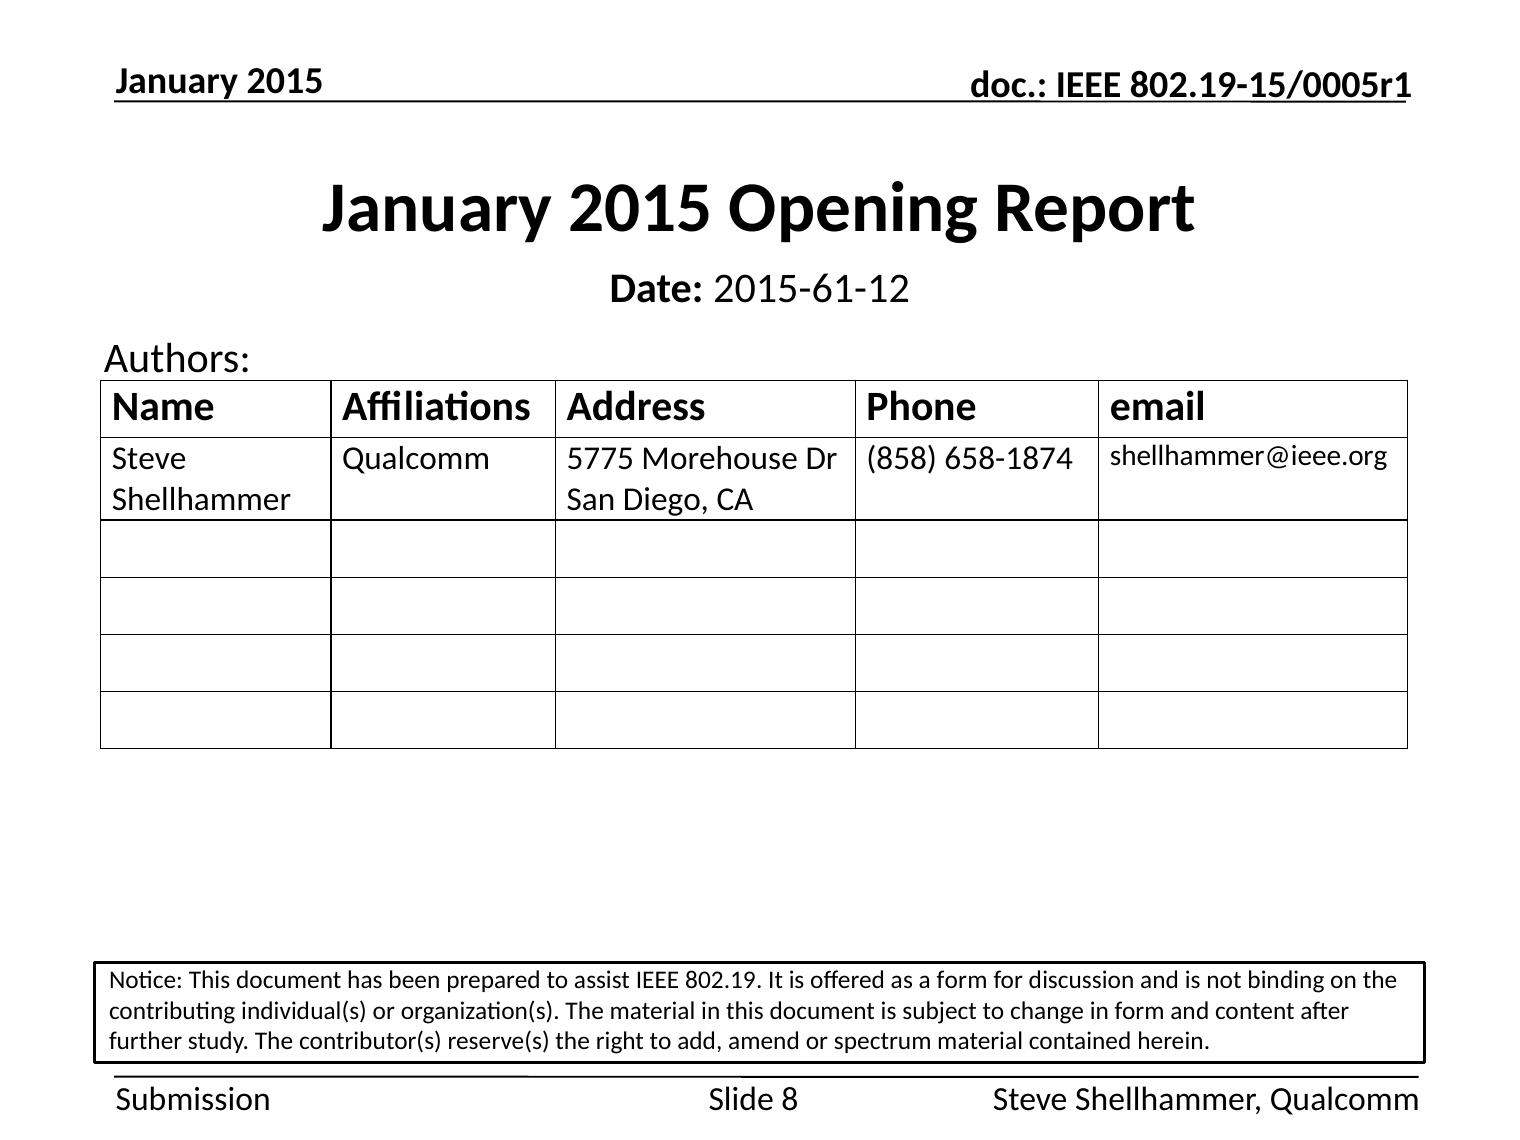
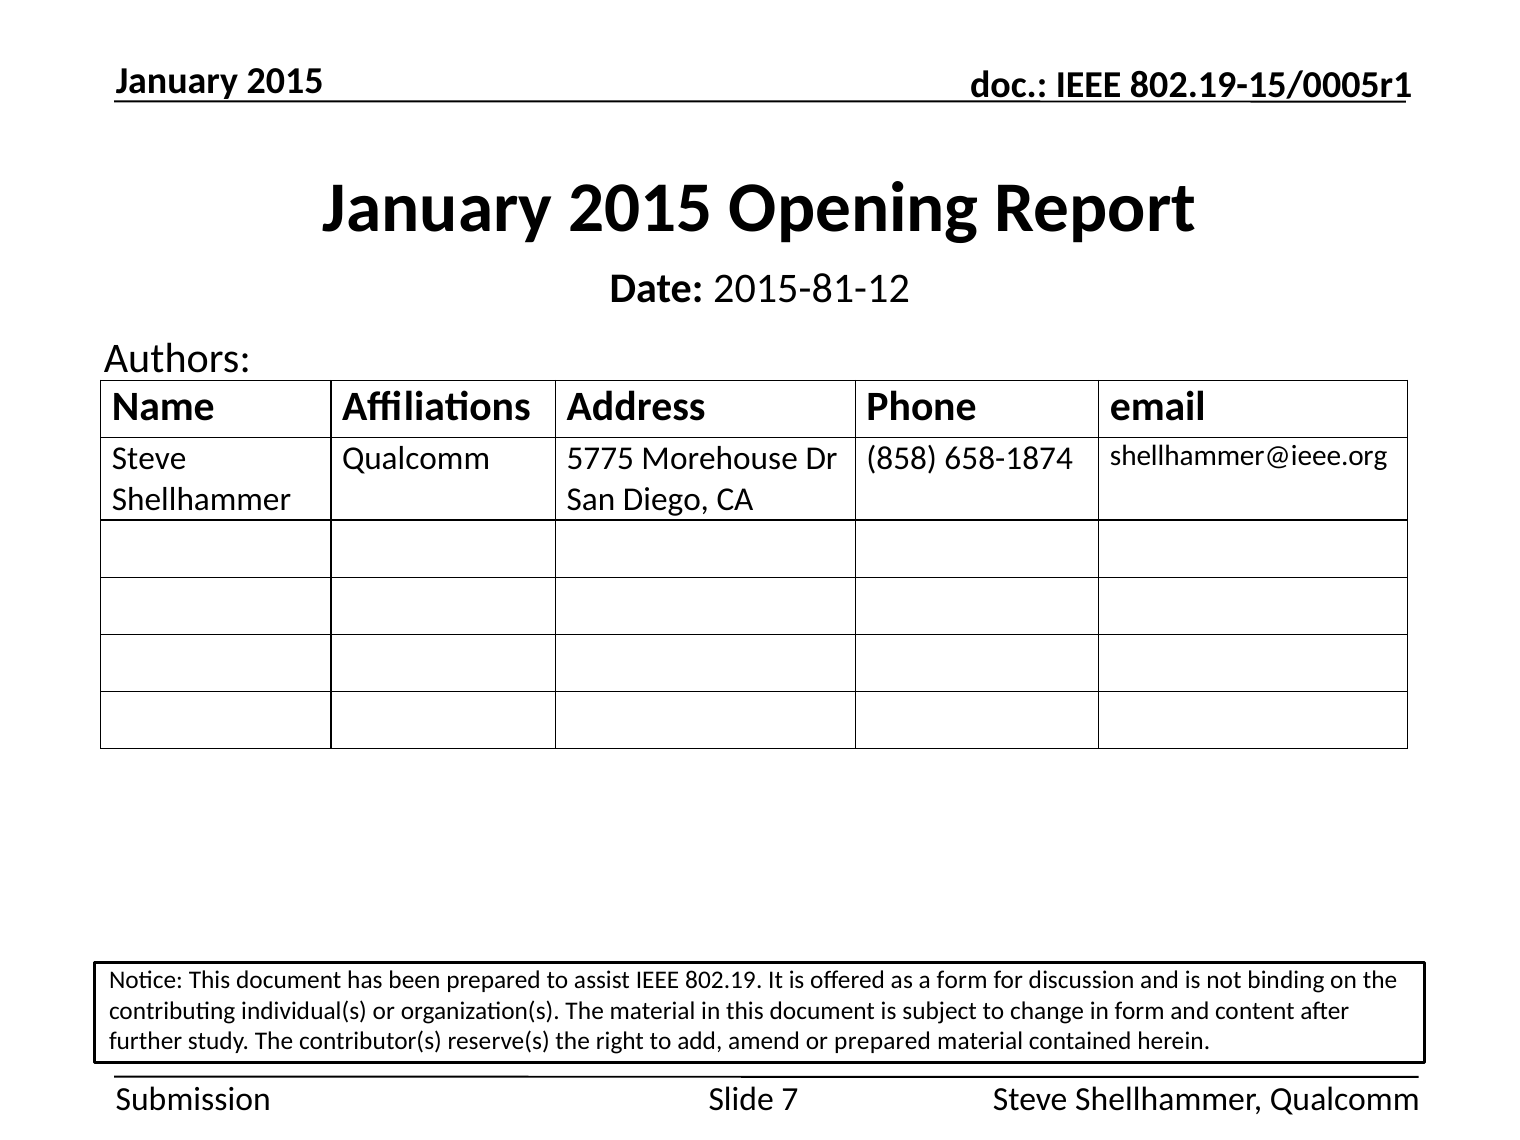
2015-61-12: 2015-61-12 -> 2015-81-12 (812, 289)
or spectrum: spectrum -> prepared (883, 1041)
8: 8 -> 7 (790, 1099)
